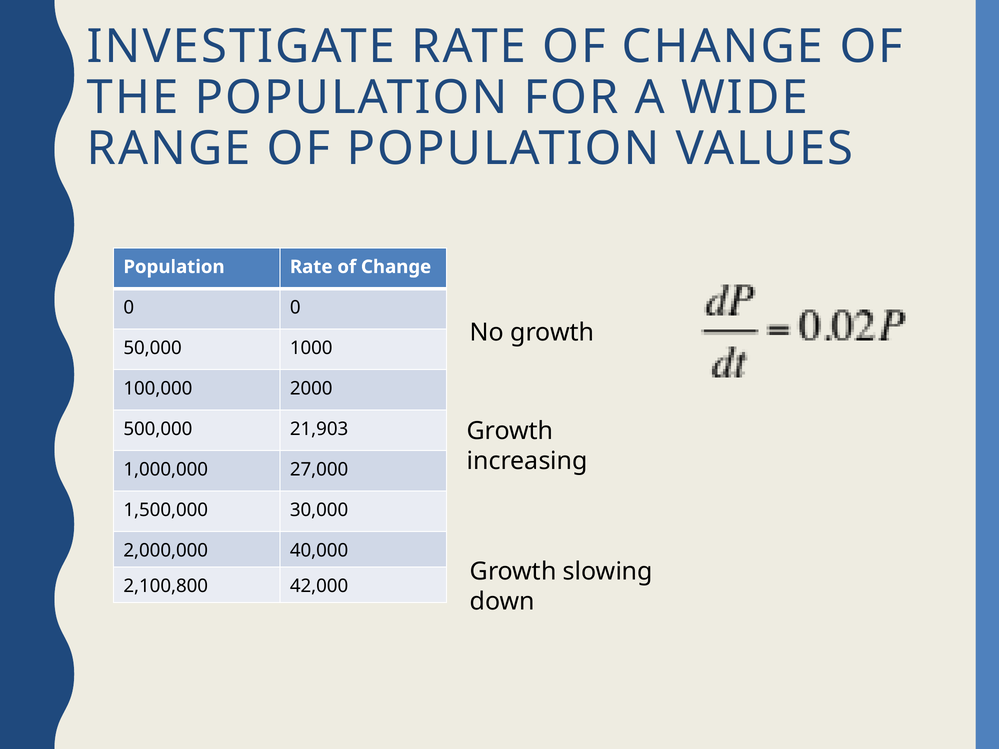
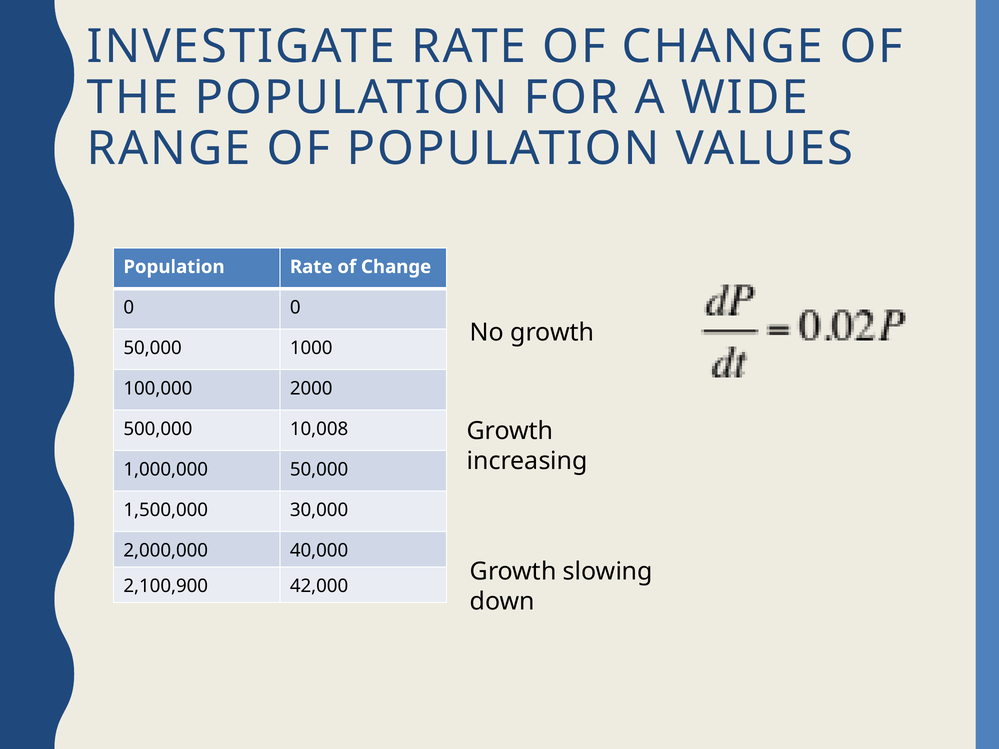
21,903: 21,903 -> 10,008 (319, 429)
1,000,000 27,000: 27,000 -> 50,000 (319, 470)
2,100,800: 2,100,800 -> 2,100,900 (166, 586)
